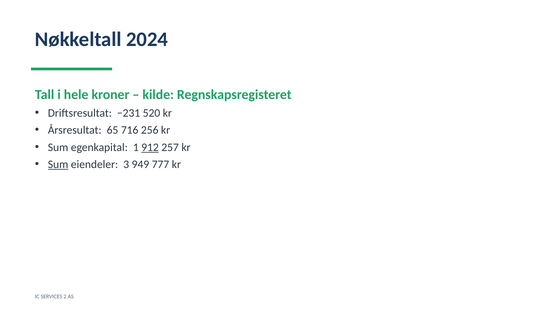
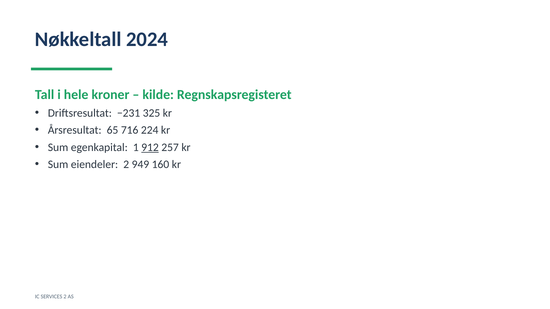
520: 520 -> 325 (151, 113)
256: 256 -> 224 (150, 130)
Sum underline: present -> none (58, 165)
eiendeler 3: 3 -> 2 (126, 165)
777: 777 -> 160 (160, 165)
